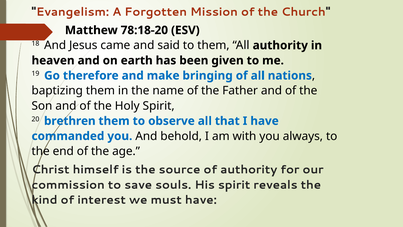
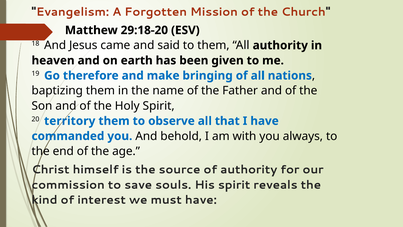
78:18-20: 78:18-20 -> 29:18-20 (144, 30)
brethren: brethren -> territory (70, 121)
